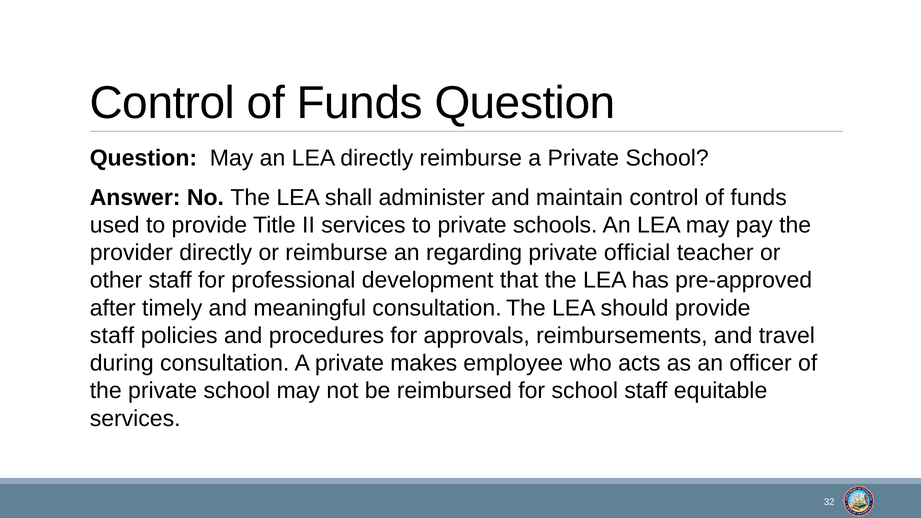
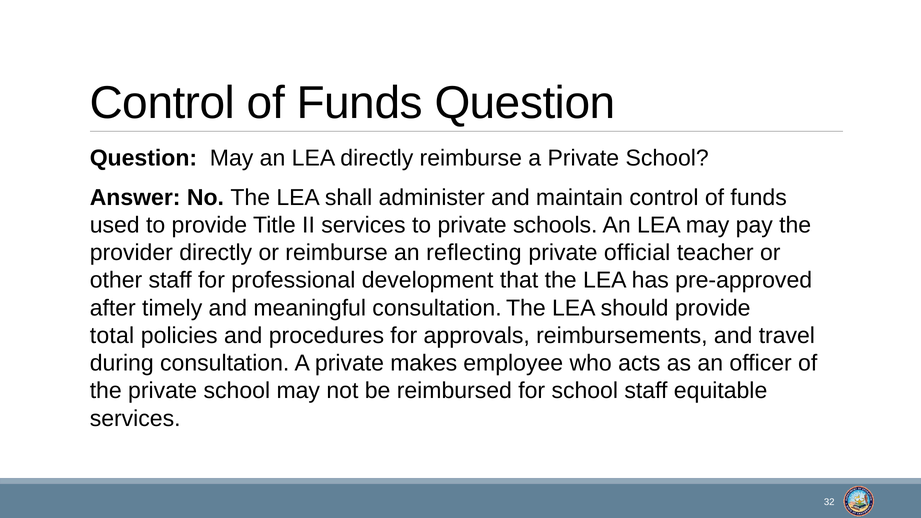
regarding: regarding -> reflecting (474, 253)
staff: staff -> total (112, 336)
